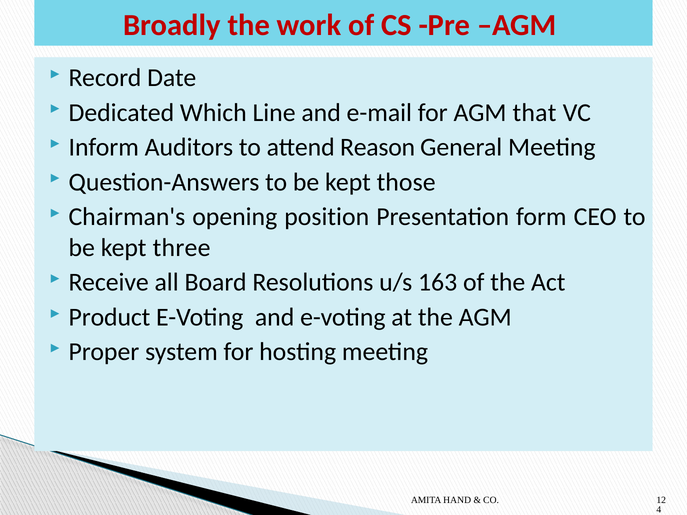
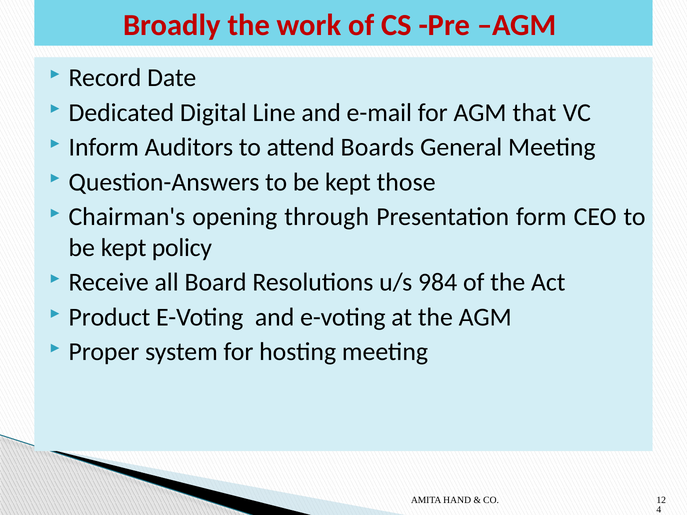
Which: Which -> Digital (213, 113)
Reason: Reason -> Boards (377, 147)
position: position -> through (327, 217)
three: three -> policy (182, 248)
163: 163 -> 984 (438, 283)
